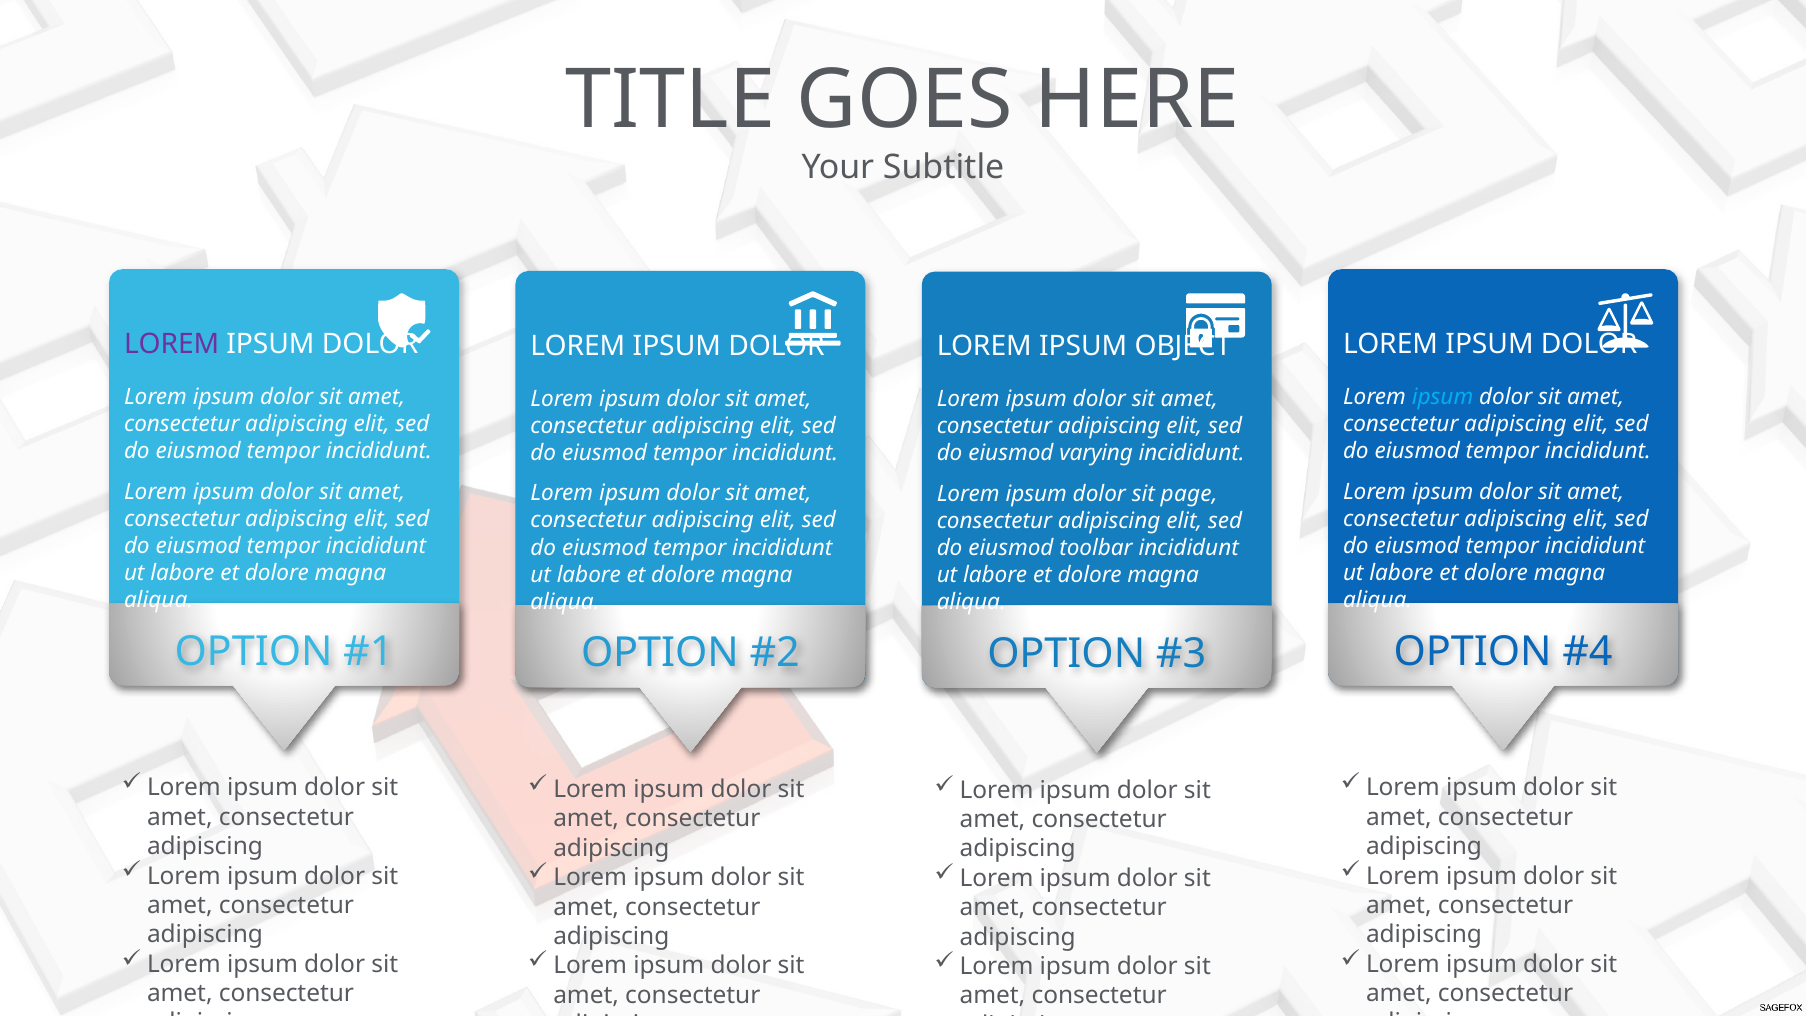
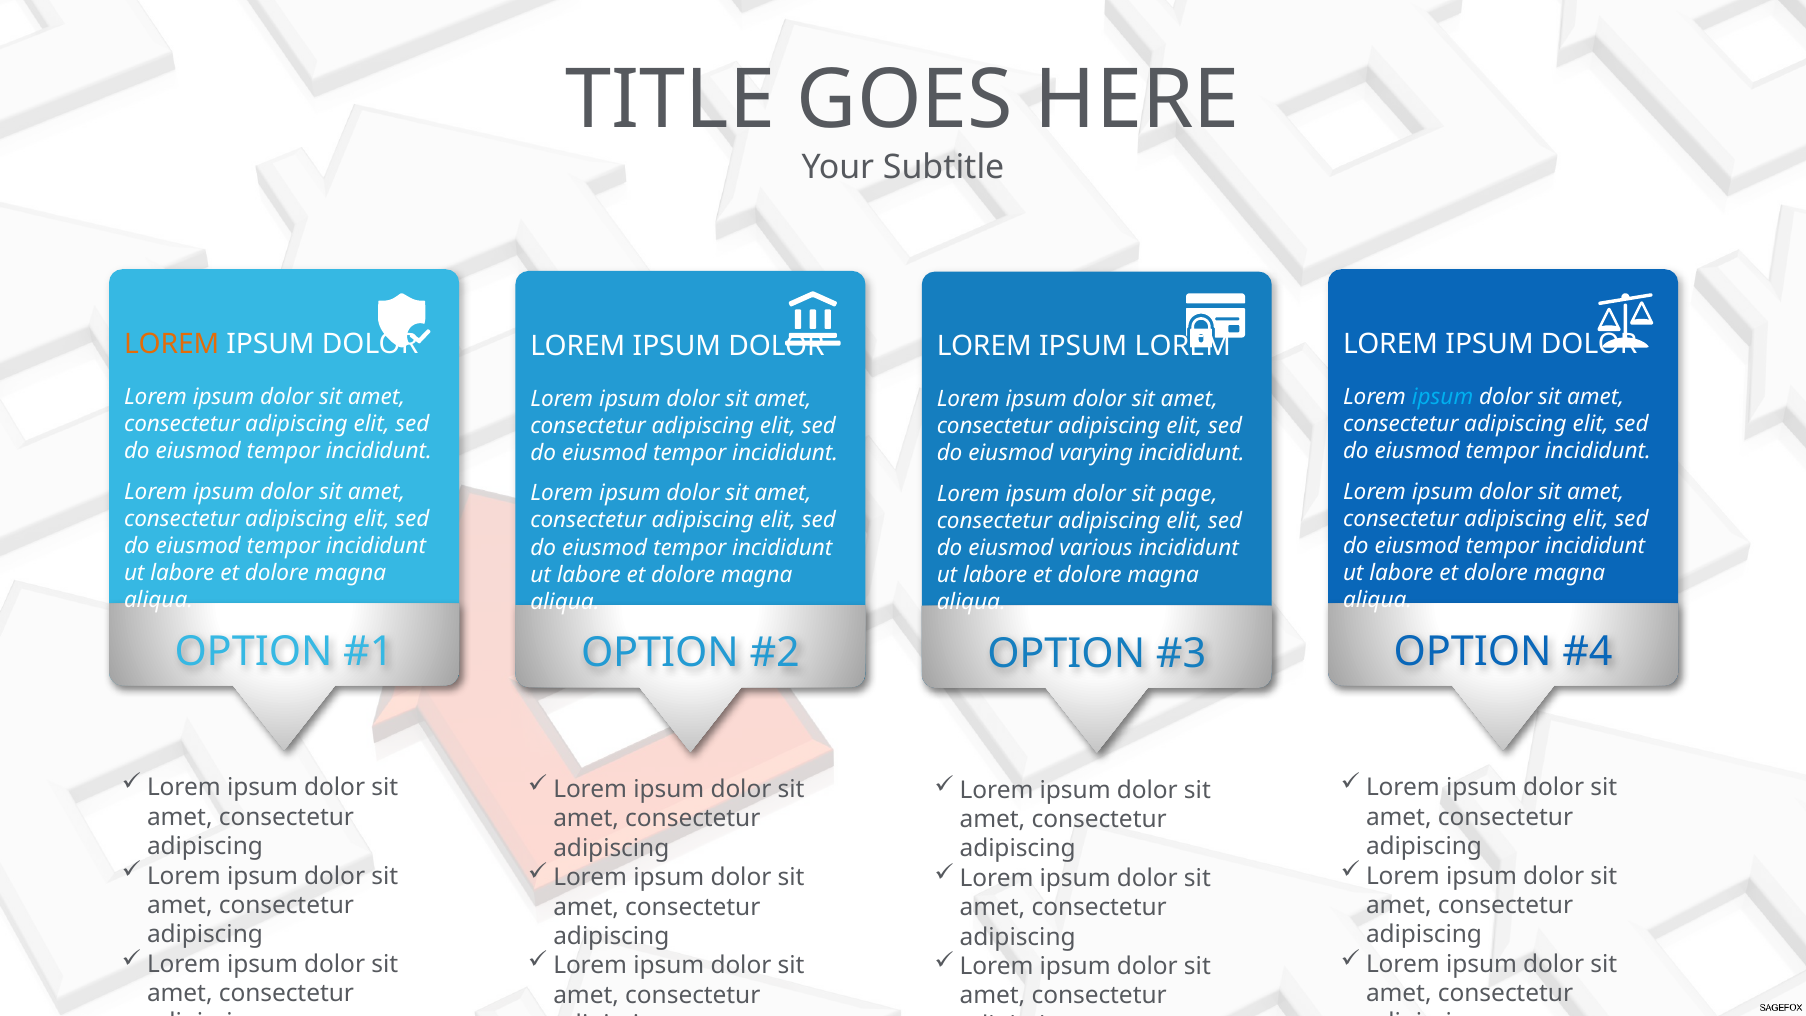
LOREM colour: purple -> orange (172, 344)
IPSUM OBJECT: OBJECT -> LOREM (1183, 346)
toolbar: toolbar -> various (1096, 548)
